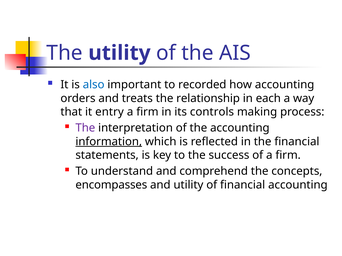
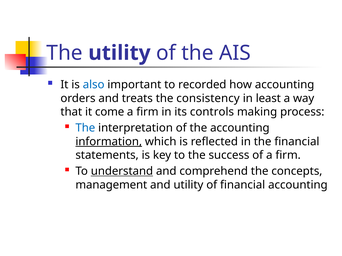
relationship: relationship -> consistency (208, 98)
each: each -> least (268, 98)
entry: entry -> come (110, 112)
The colour: purple -> blue (85, 128)
understand underline: none -> present (122, 171)
encompasses: encompasses -> management (111, 185)
